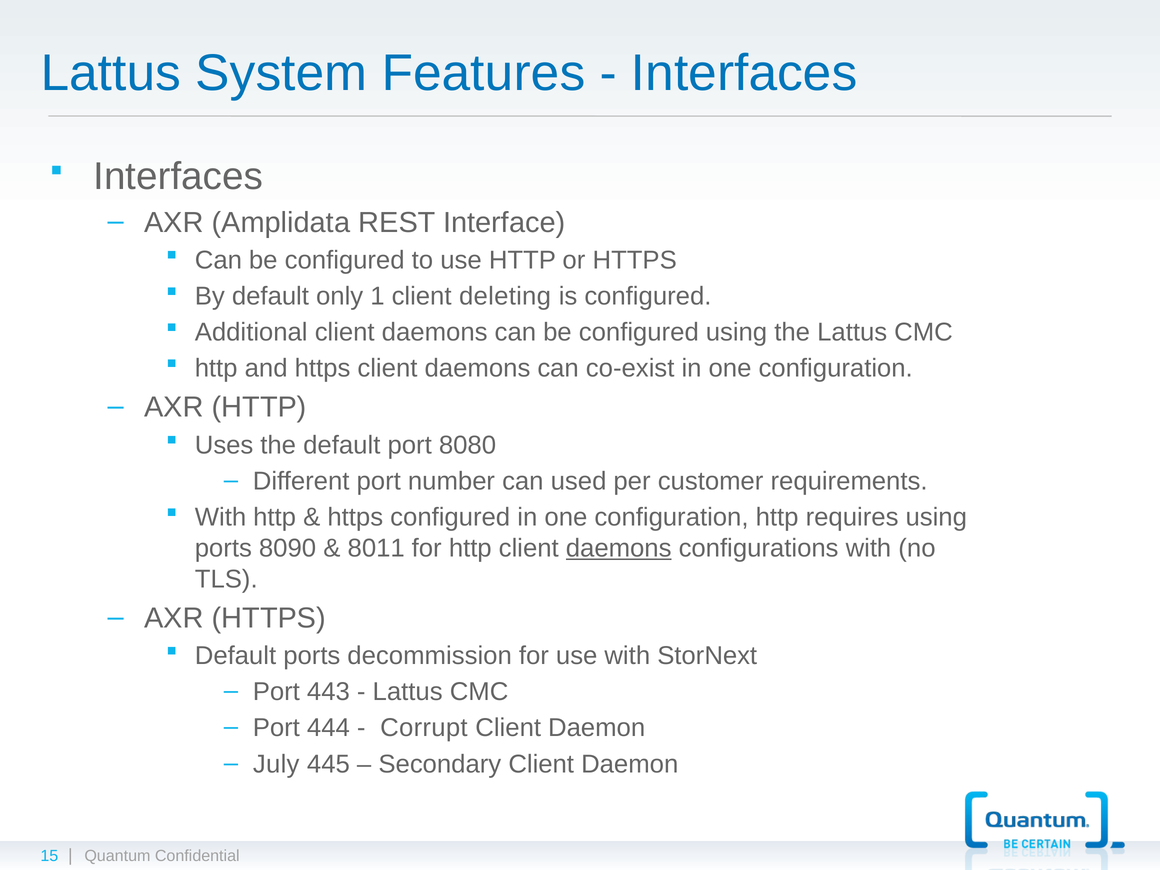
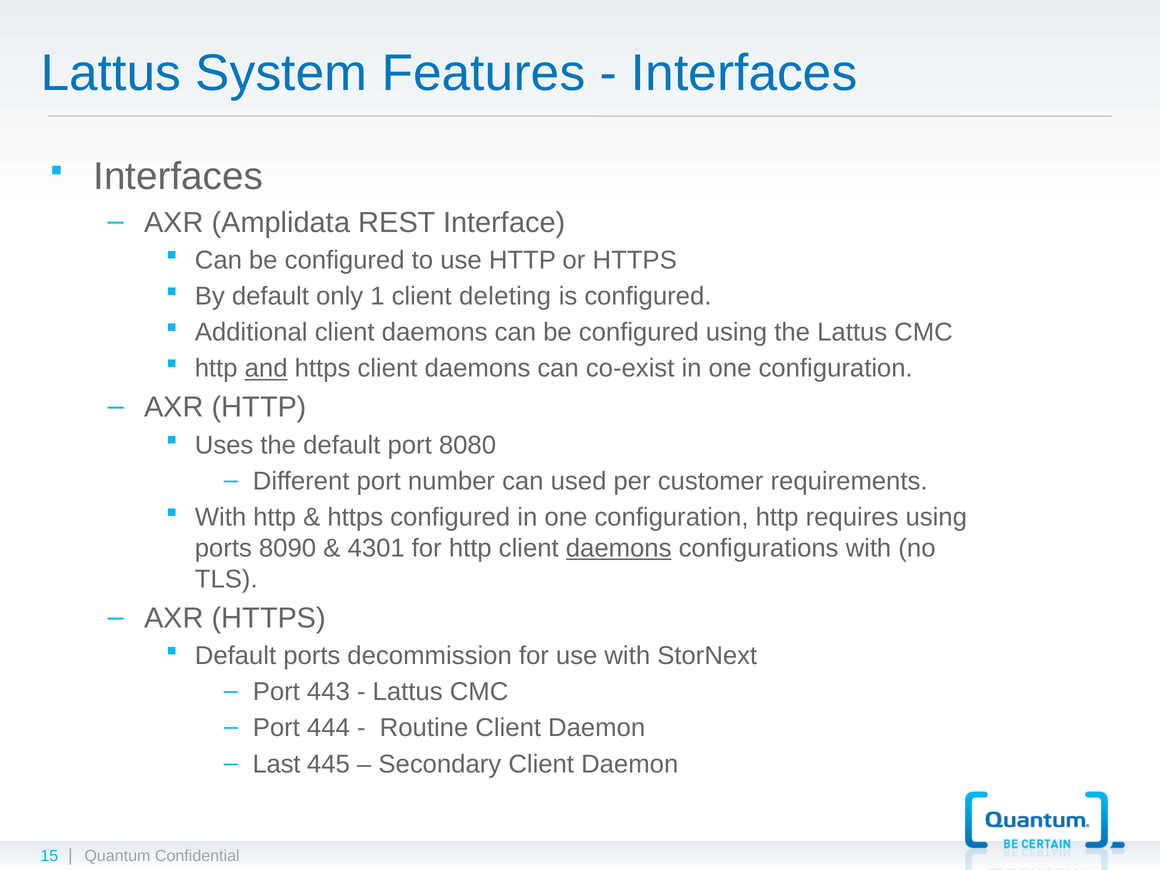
and underline: none -> present (266, 368)
8011: 8011 -> 4301 (376, 548)
Corrupt: Corrupt -> Routine (424, 728)
July: July -> Last (276, 764)
